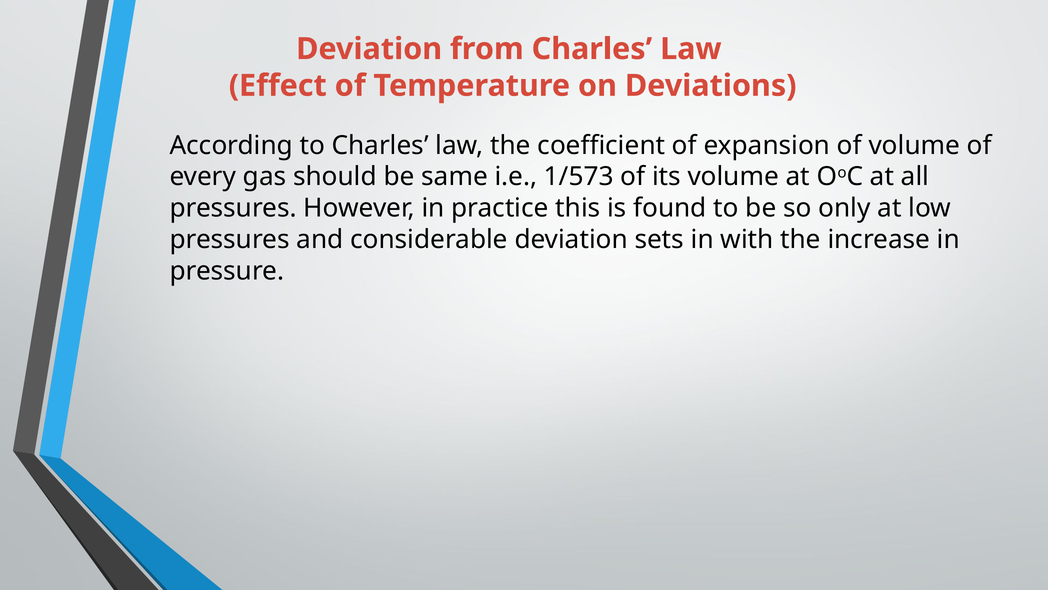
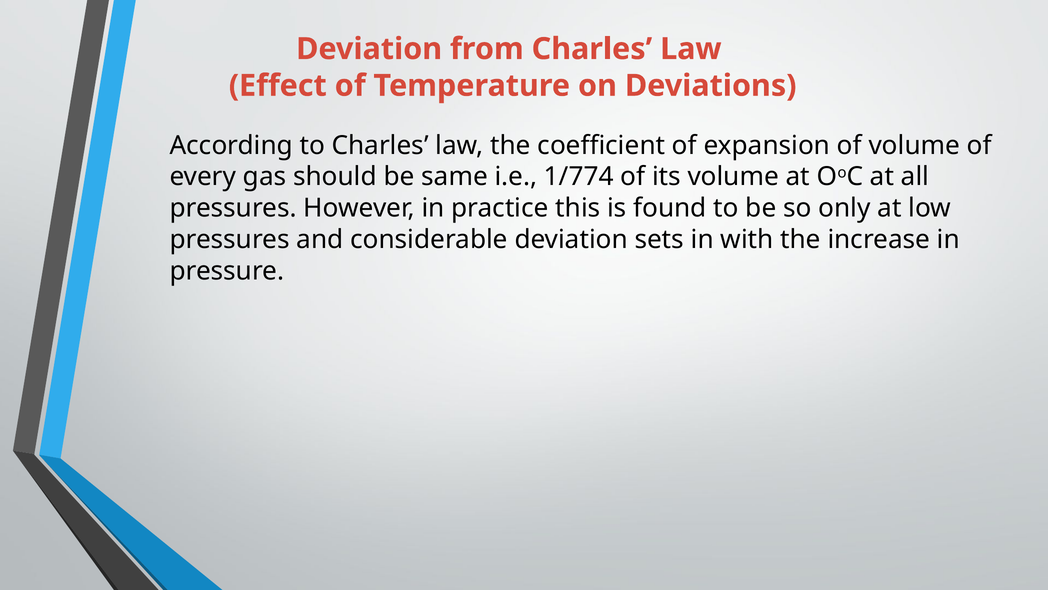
1/573: 1/573 -> 1/774 (579, 177)
